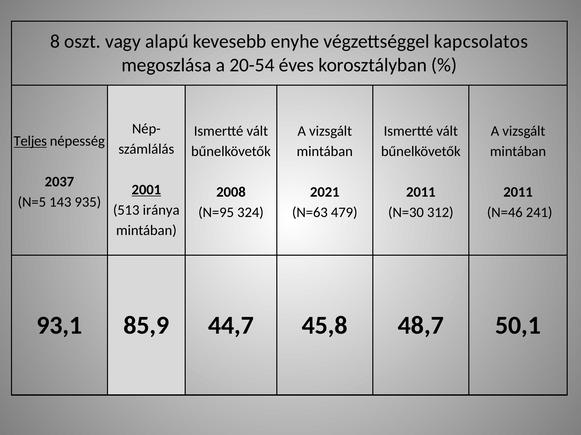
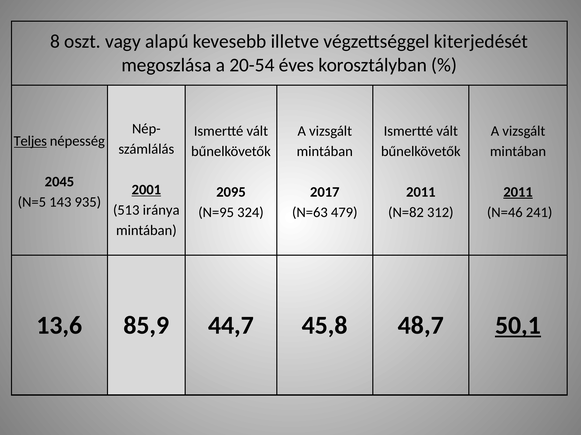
enyhe: enyhe -> illetve (295, 42)
kapcsolatos: kapcsolatos -> kiterjedését (481, 42)
2037: 2037 -> 2045 (59, 182)
2008: 2008 -> 2095 (231, 192)
2021: 2021 -> 2017 (325, 192)
2011 underline: none -> present (518, 192)
N=30: N=30 -> N=82 (406, 213)
93,1: 93,1 -> 13,6 (59, 326)
50,1 underline: none -> present (518, 326)
